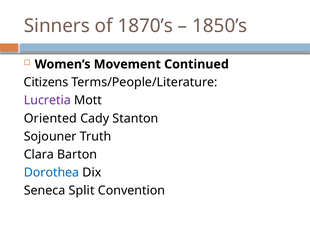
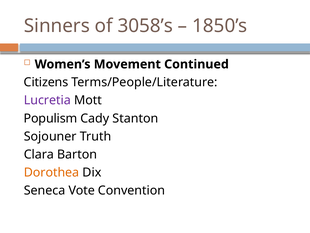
1870’s: 1870’s -> 3058’s (145, 26)
Oriented: Oriented -> Populism (50, 118)
Dorothea colour: blue -> orange (52, 172)
Split: Split -> Vote (82, 190)
